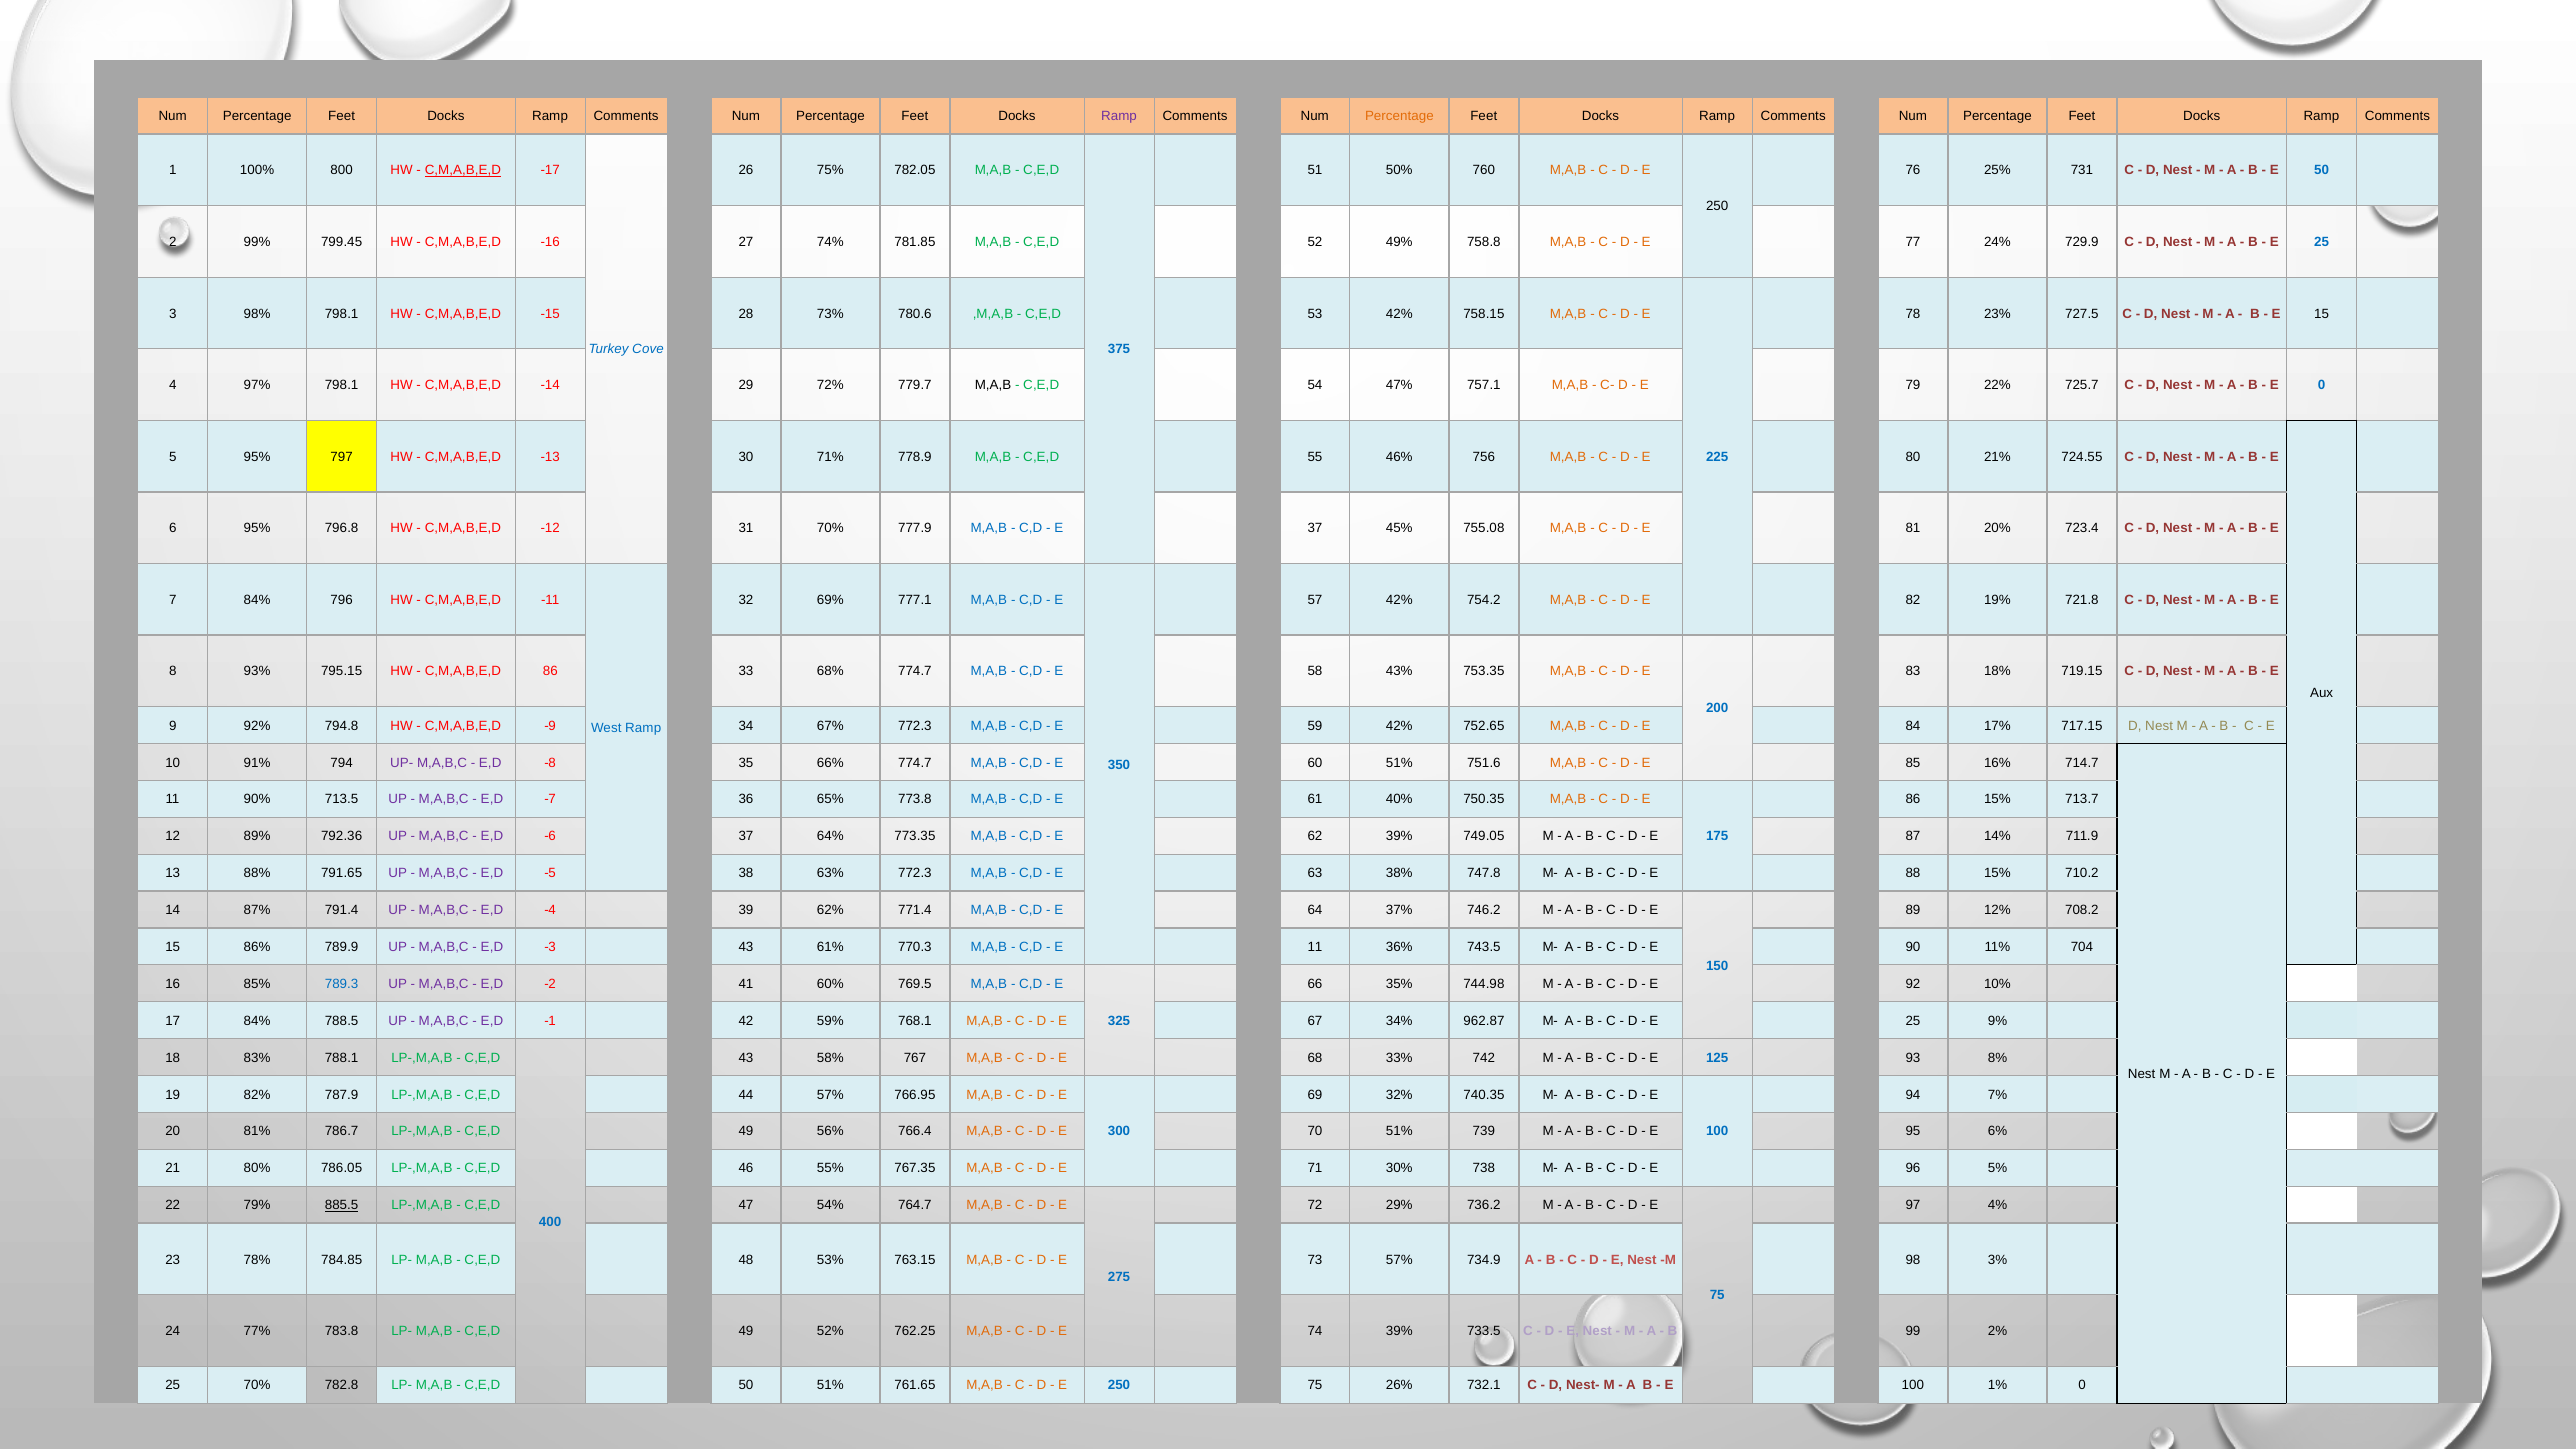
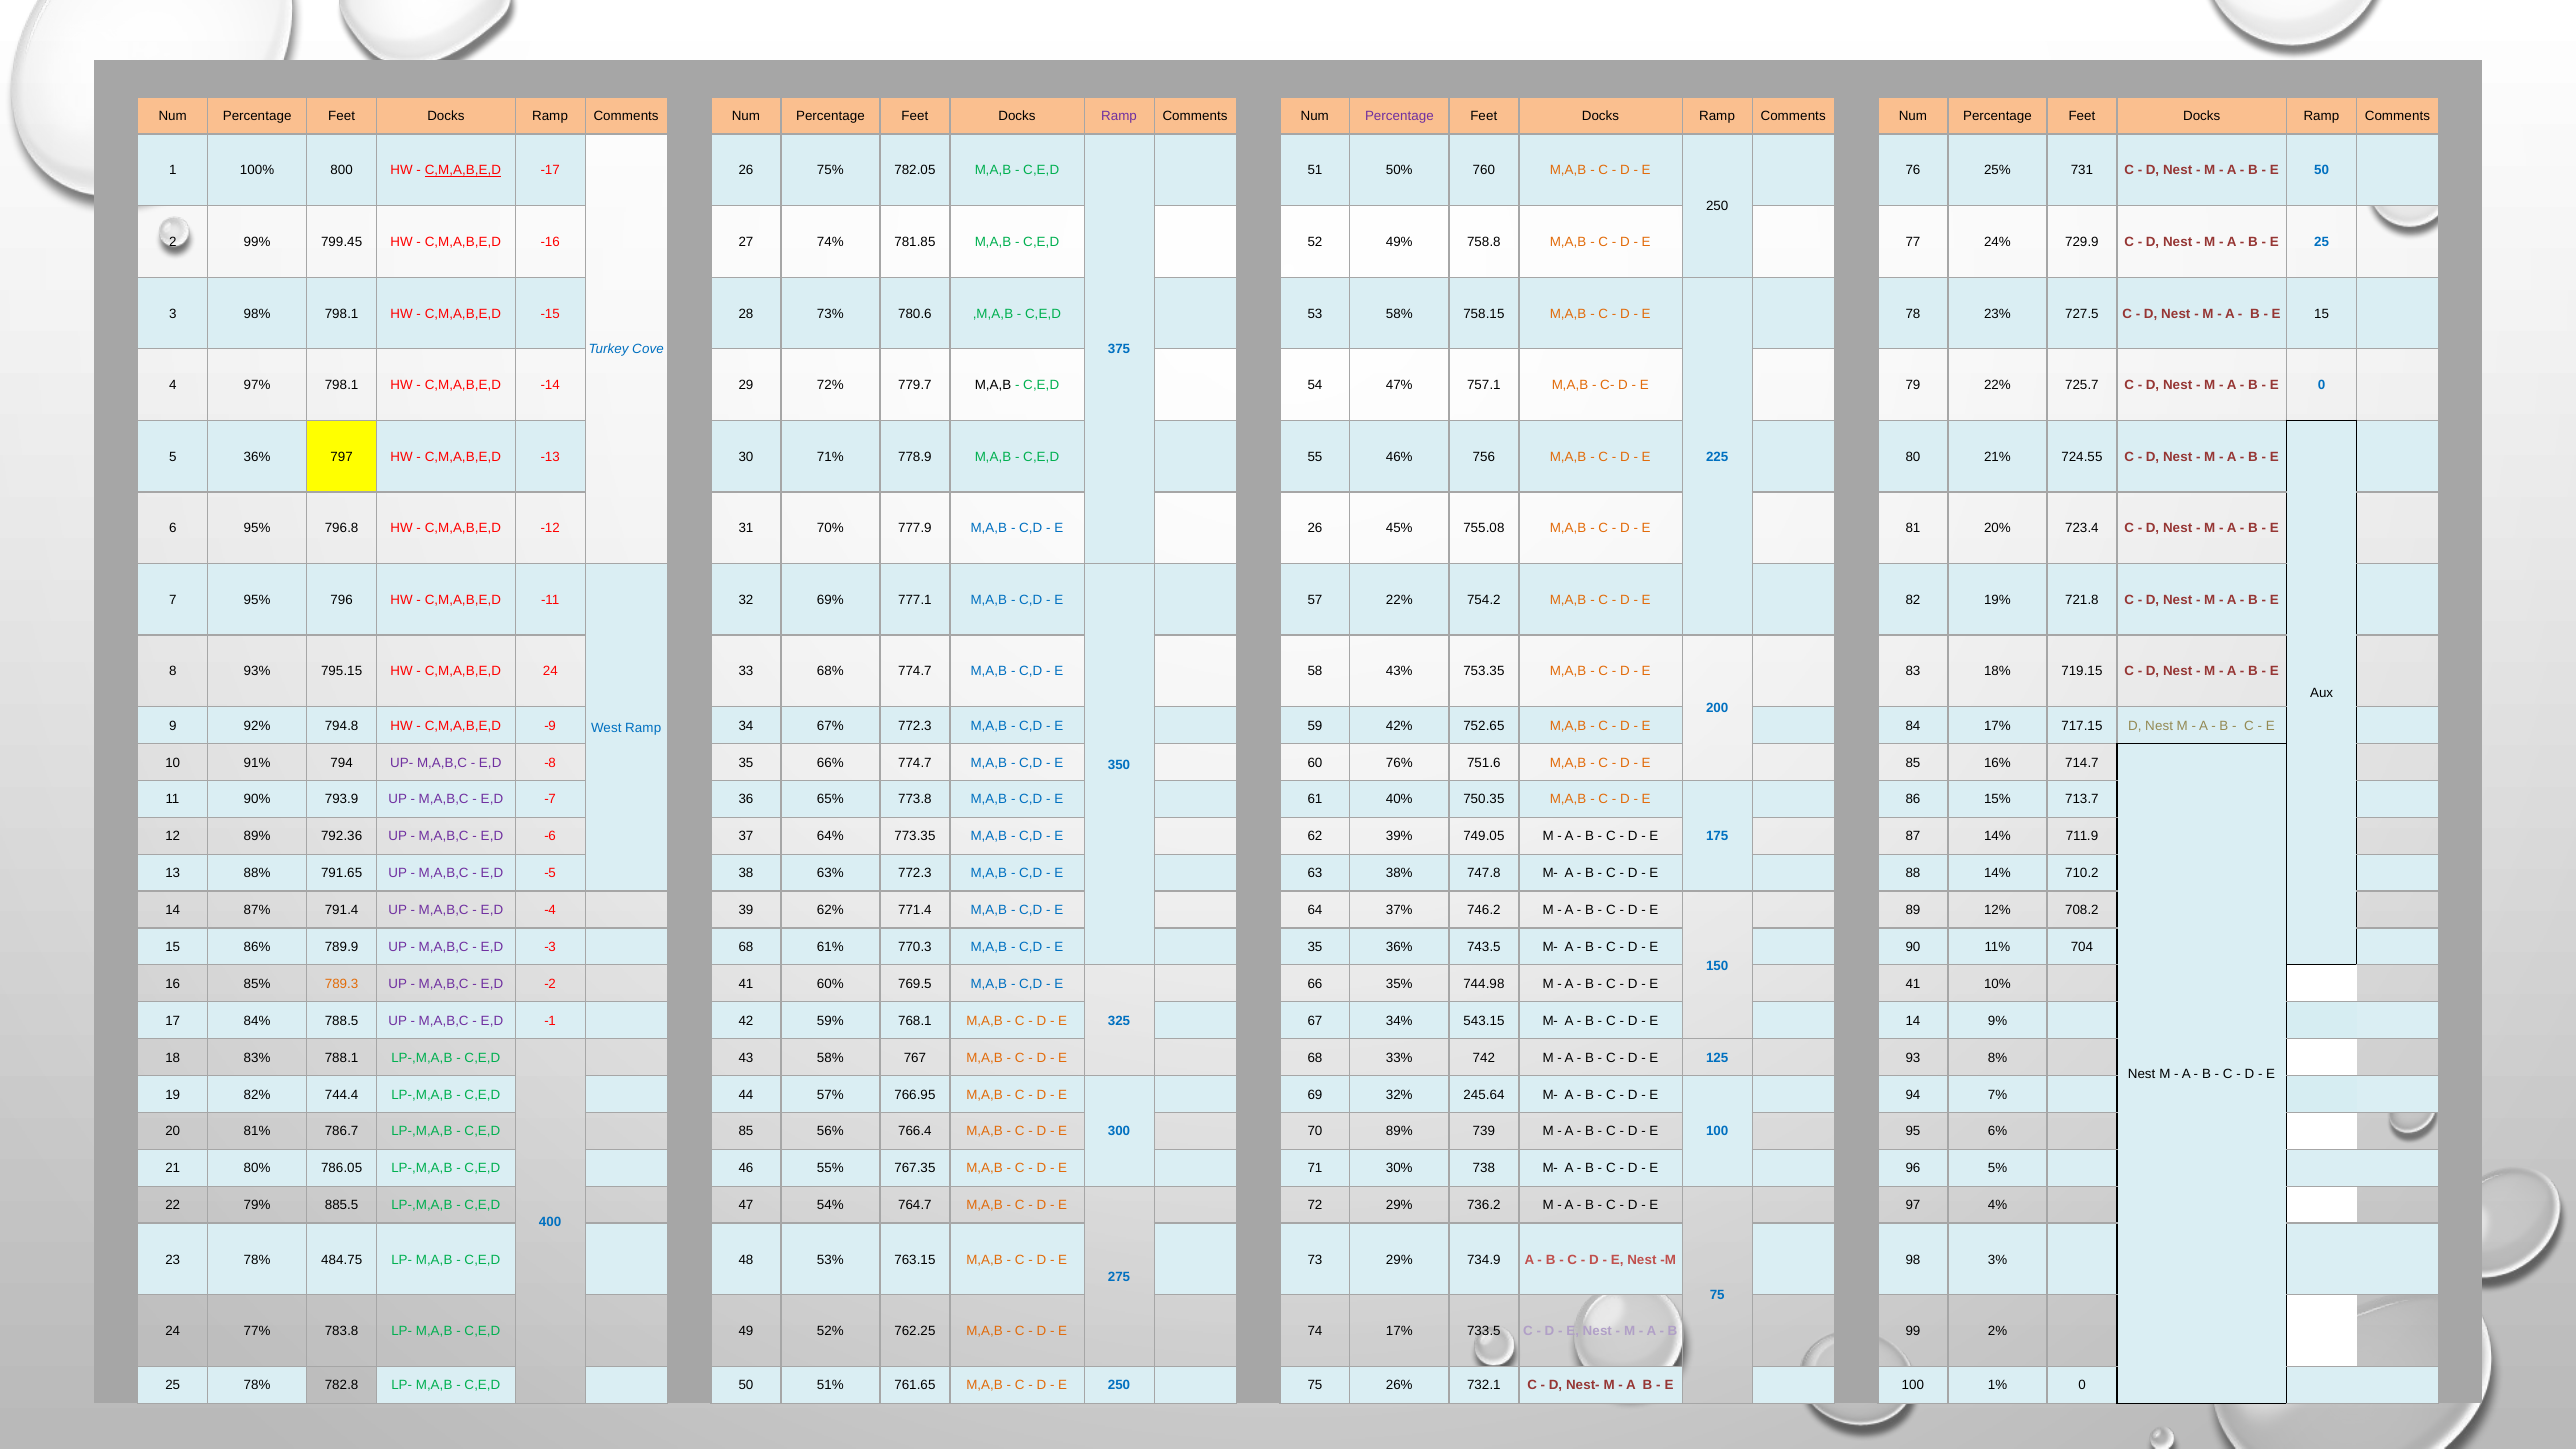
Percentage colour: orange -> purple (1399, 116)
53 42%: 42% -> 58% (1399, 314)
5 95%: 95% -> 36% (257, 457)
E 37: 37 -> 26 (1315, 528)
7 84%: 84% -> 95% (257, 600)
57 42%: 42% -> 22% (1399, 600)
C,M,A,B,E,D 86: 86 -> 24 (550, 672)
60 51%: 51% -> 76% (1399, 763)
713.5: 713.5 -> 793.9 (342, 800)
88 15%: 15% -> 14% (1997, 873)
-3 43: 43 -> 68 (746, 947)
11: 11 -> 35 (1315, 947)
789.3 colour: blue -> orange (342, 984)
E 92: 92 -> 41 (1913, 984)
962.87: 962.87 -> 543.15 (1484, 1021)
25: 25 -> 14 (1913, 1021)
787.9: 787.9 -> 744.4 (342, 1095)
740.35: 740.35 -> 245.64 (1484, 1095)
49: 49 -> 85 (746, 1132)
70 51%: 51% -> 89% (1399, 1132)
885.5 underline: present -> none (342, 1205)
784.85: 784.85 -> 484.75 (342, 1260)
73 57%: 57% -> 29% (1399, 1260)
74 39%: 39% -> 17% (1399, 1331)
25 70%: 70% -> 78% (257, 1385)
